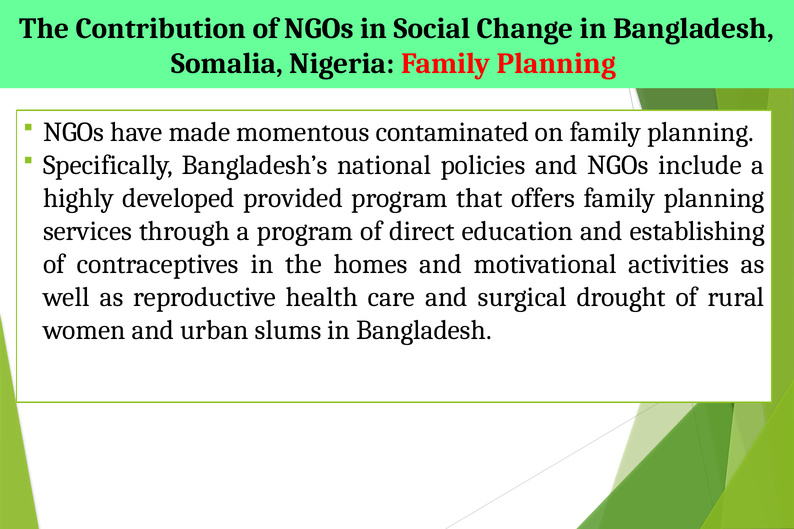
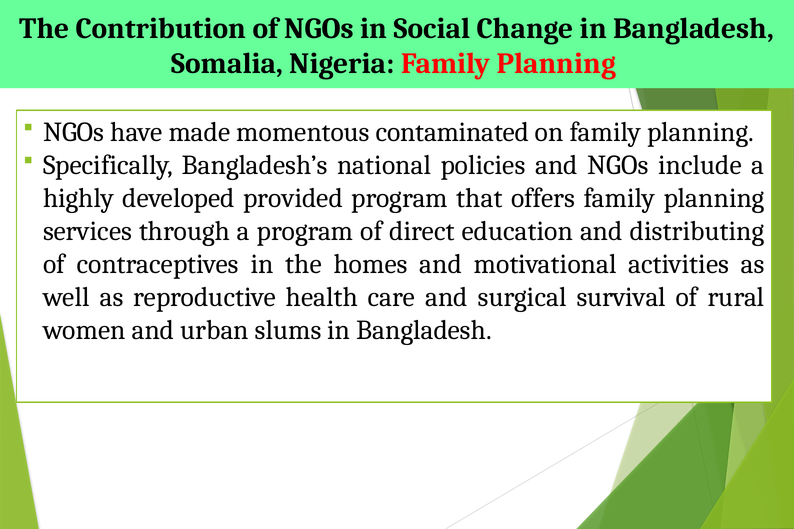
establishing: establishing -> distributing (697, 231)
drought: drought -> survival (621, 297)
